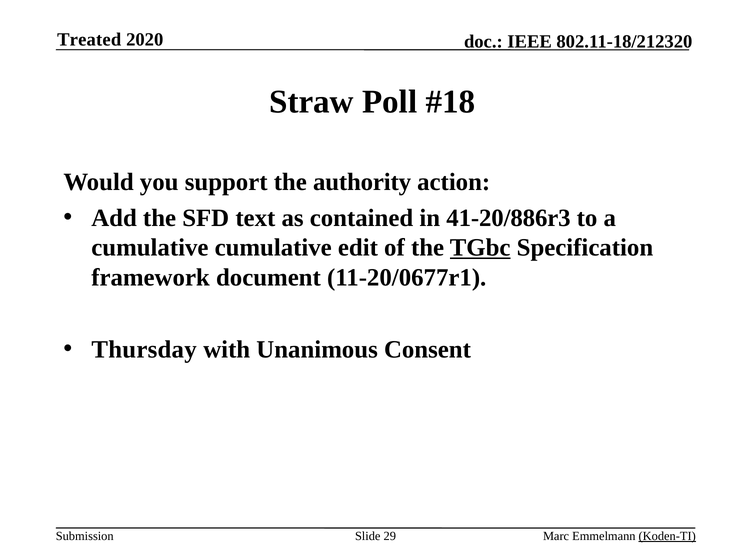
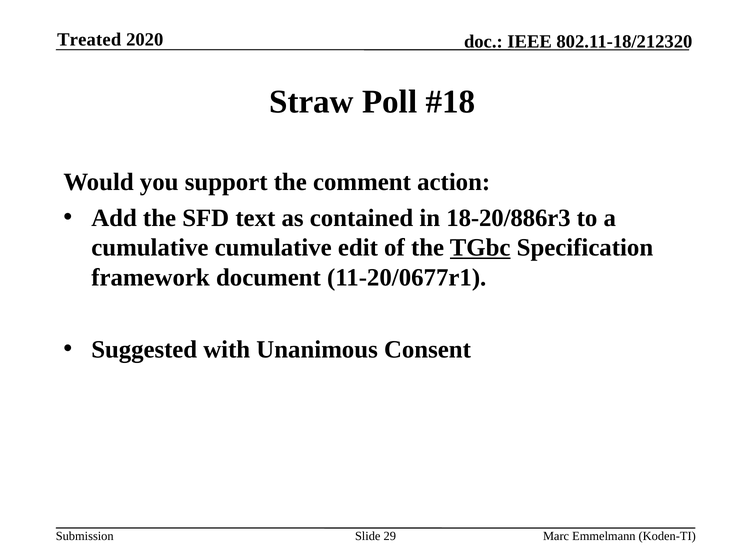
authority: authority -> comment (362, 182)
41-20/886r3: 41-20/886r3 -> 18-20/886r3 (508, 218)
Thursday: Thursday -> Suggested (144, 349)
Koden-TI underline: present -> none (667, 536)
